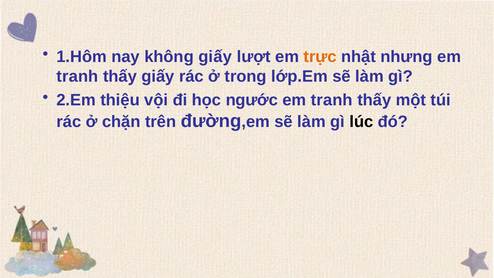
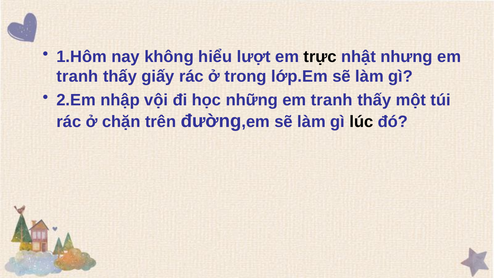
không giấy: giấy -> hiểu (215, 57)
trực colour: orange -> black (320, 57)
thiệu: thiệu -> nhập (120, 100)
ngước: ngước -> những (252, 100)
